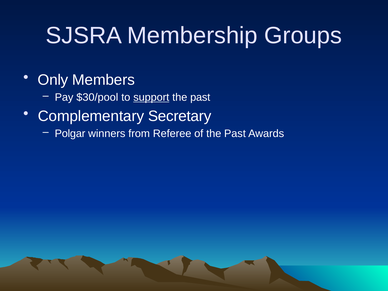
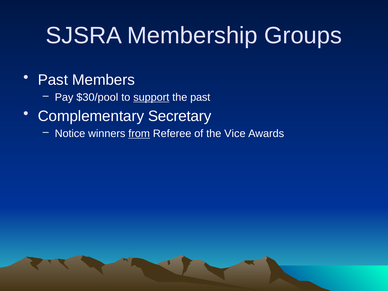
Only: Only -> Past (53, 80)
Polgar: Polgar -> Notice (70, 134)
from underline: none -> present (139, 134)
of the Past: Past -> Vice (235, 134)
